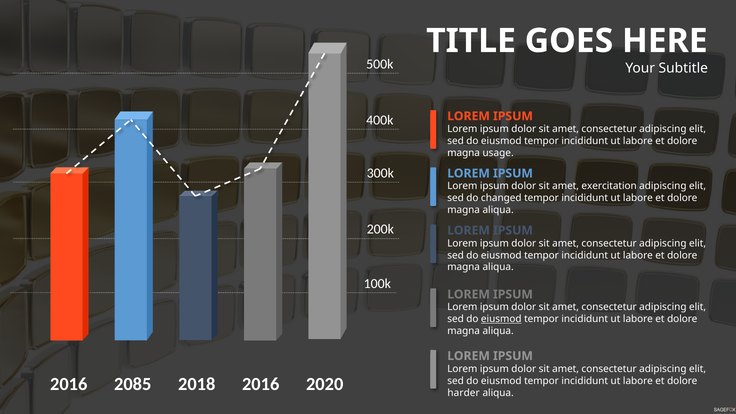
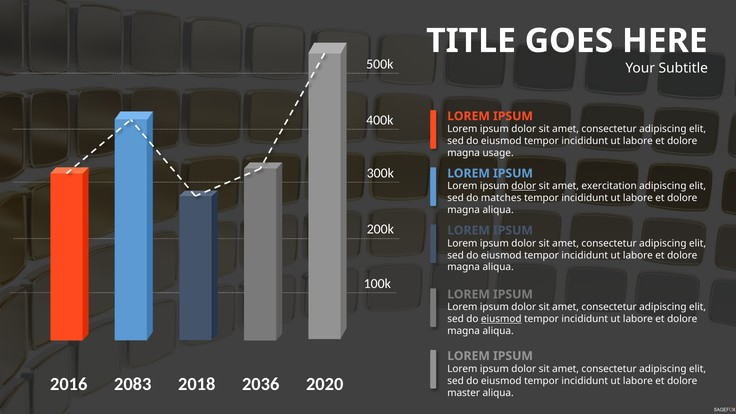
dolor underline: none -> present (524, 186)
changed: changed -> matches (501, 198)
2085: 2085 -> 2083 (133, 384)
2018 2016: 2016 -> 2036 (261, 384)
harder: harder -> master (464, 393)
